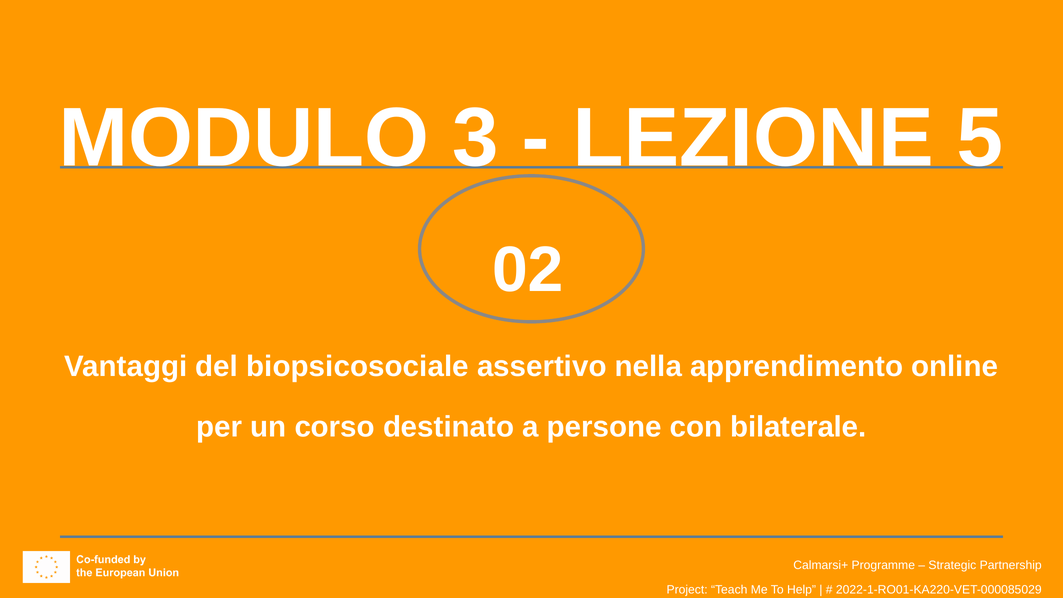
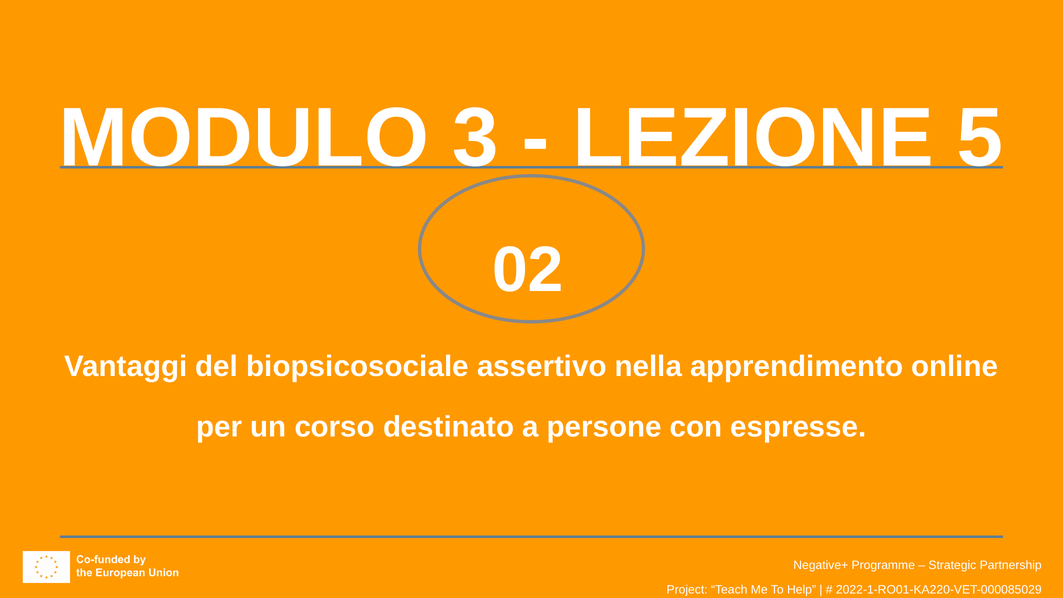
bilaterale: bilaterale -> espresse (798, 427)
Calmarsi+: Calmarsi+ -> Negative+ (821, 565)
